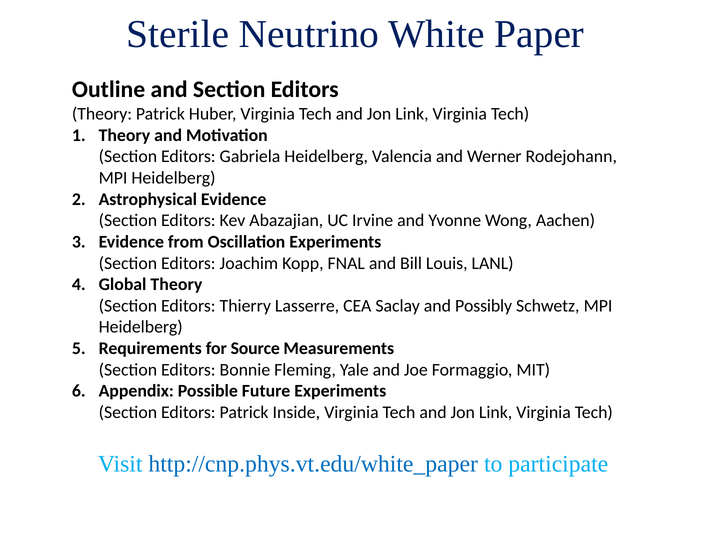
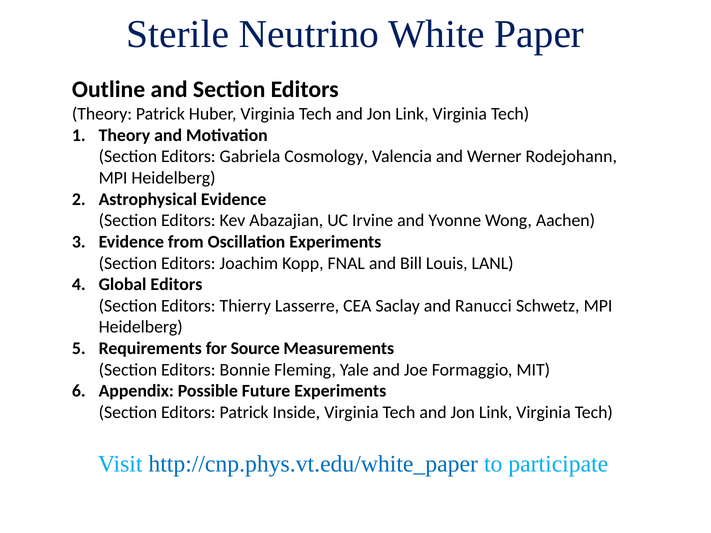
Gabriela Heidelberg: Heidelberg -> Cosmology (326, 157)
Global Theory: Theory -> Editors (176, 285)
Possibly: Possibly -> Ranucci (483, 306)
